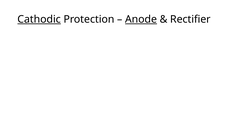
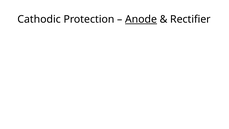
Cathodic underline: present -> none (39, 19)
